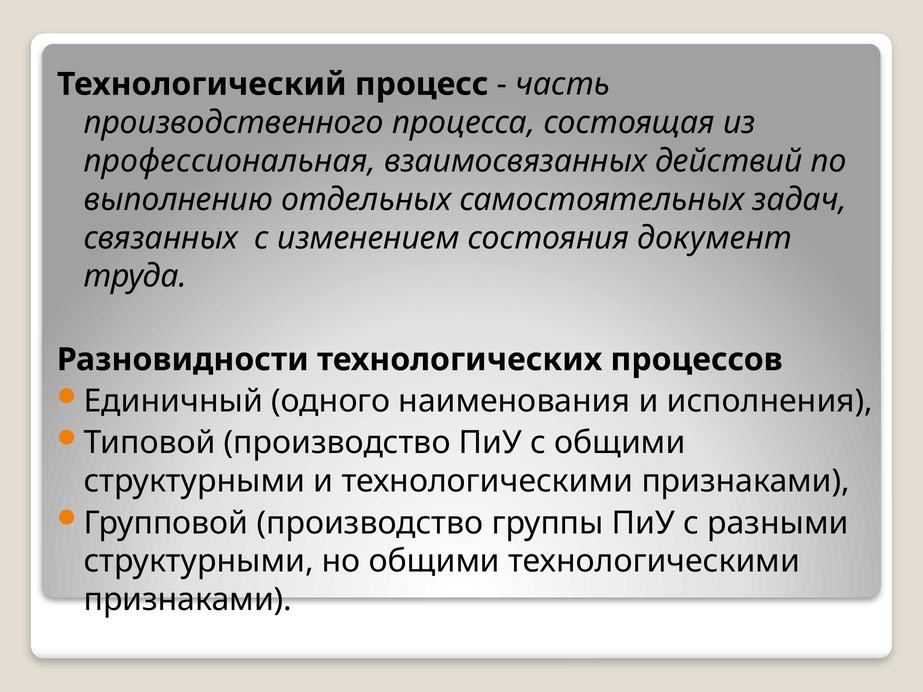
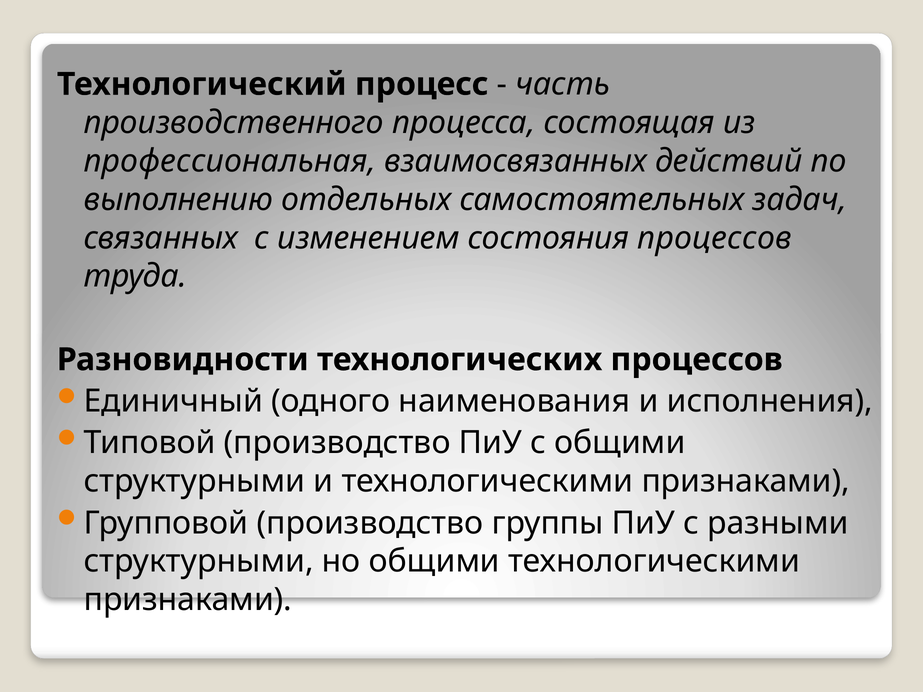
состояния документ: документ -> процессов (715, 238)
